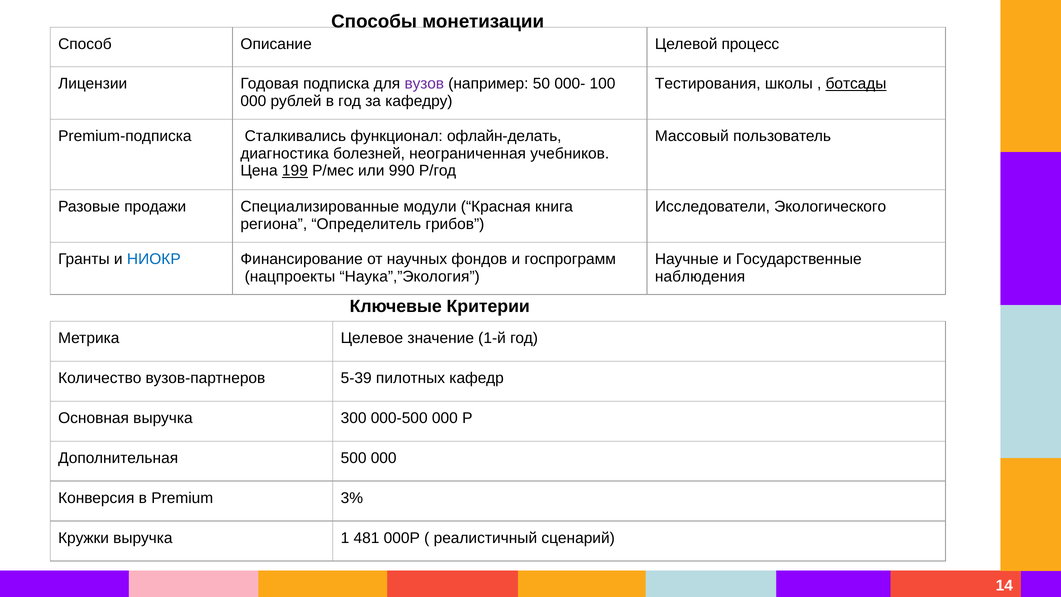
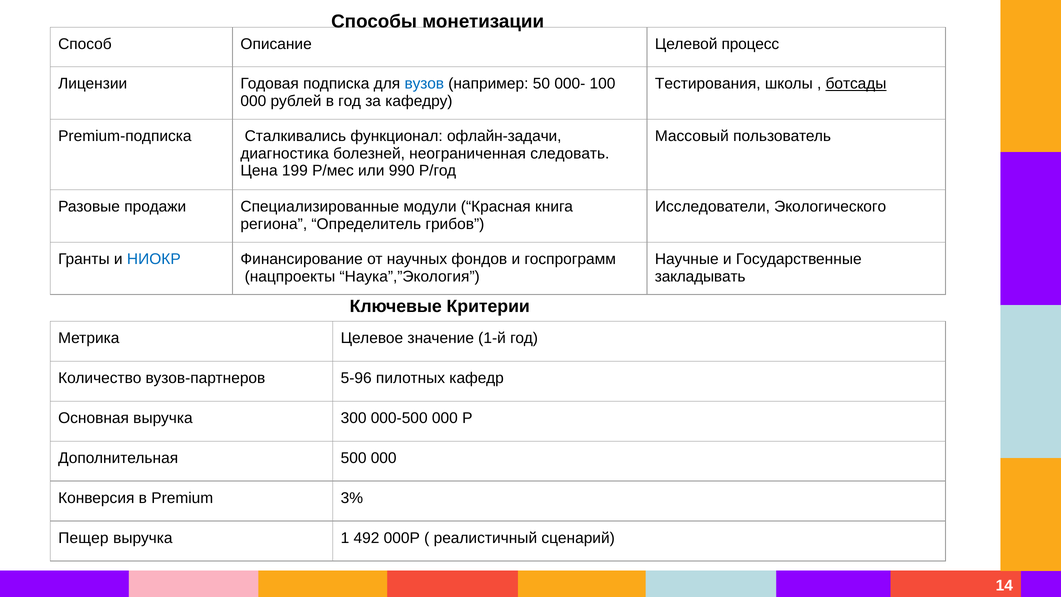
вузов colour: purple -> blue (424, 84)
офлайн-делать: офлайн-делать -> офлайн-задачи (504, 136)
учебников: учебников -> следовать (570, 153)
199 underline: present -> none (295, 171)
наблюдения: наблюдения -> закладывать (700, 276)
5-39: 5-39 -> 5-96 (356, 378)
Кружки: Кружки -> Пещер (83, 538)
481: 481 -> 492 (366, 538)
